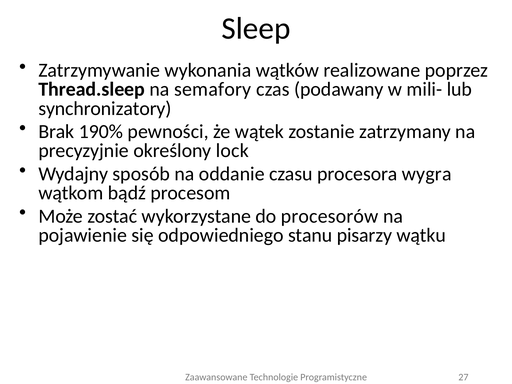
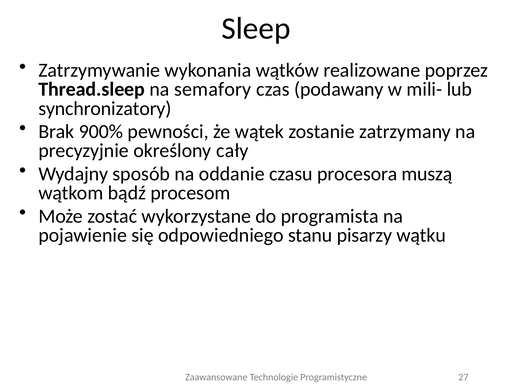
190%: 190% -> 900% (101, 132)
lock: lock -> cały (232, 151)
wygra: wygra -> muszą (427, 174)
procesorów: procesorów -> programista (330, 216)
